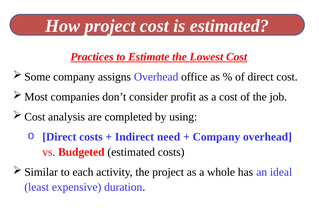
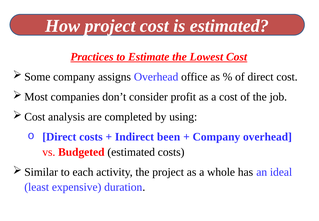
need: need -> been (169, 137)
